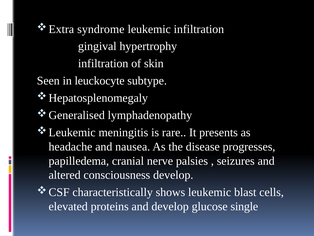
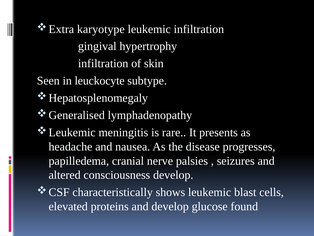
syndrome: syndrome -> karyotype (101, 29)
single: single -> found (244, 206)
